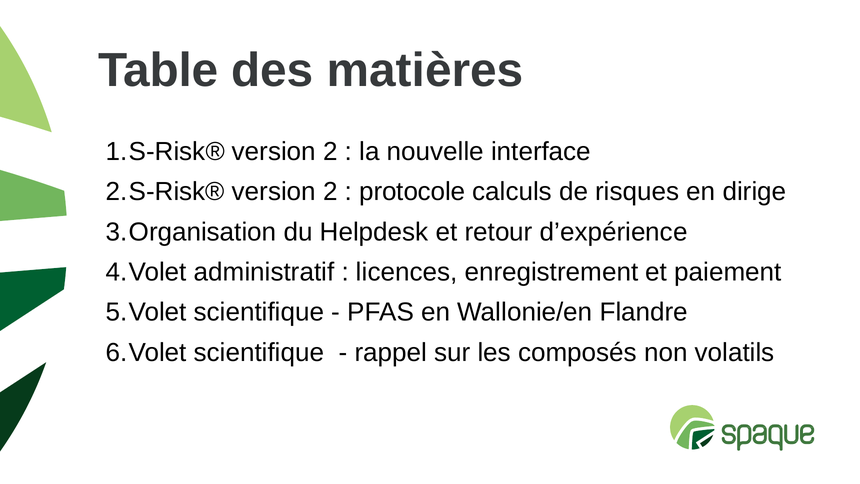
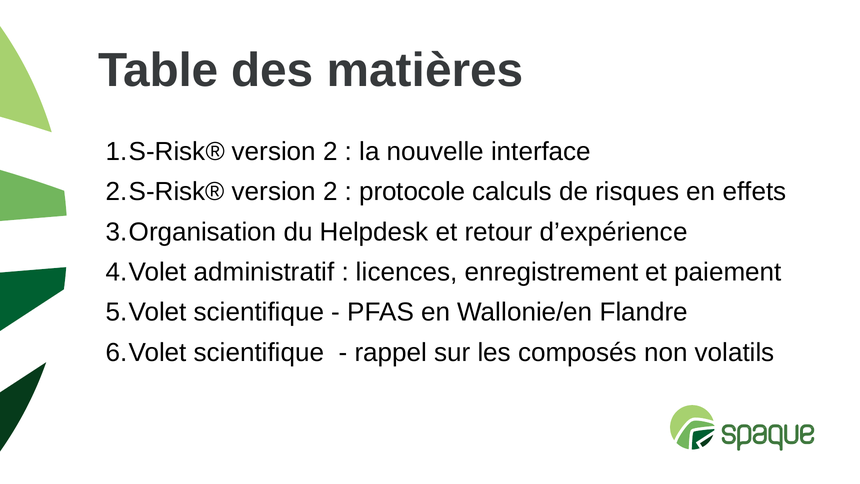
dirige: dirige -> effets (754, 192)
